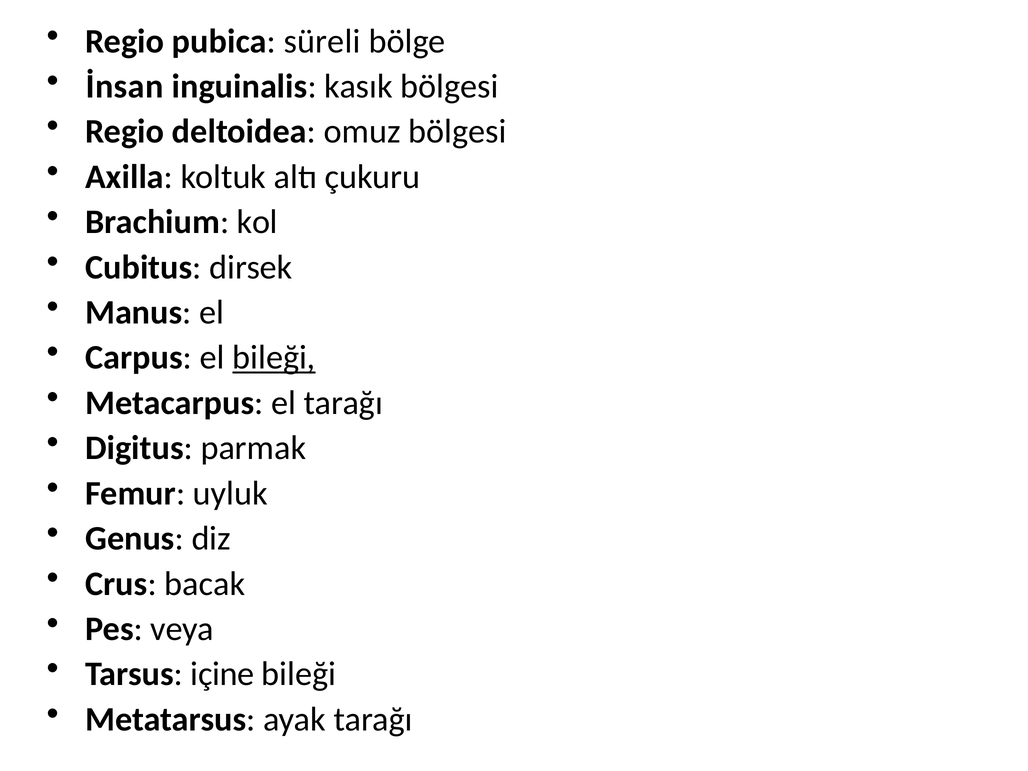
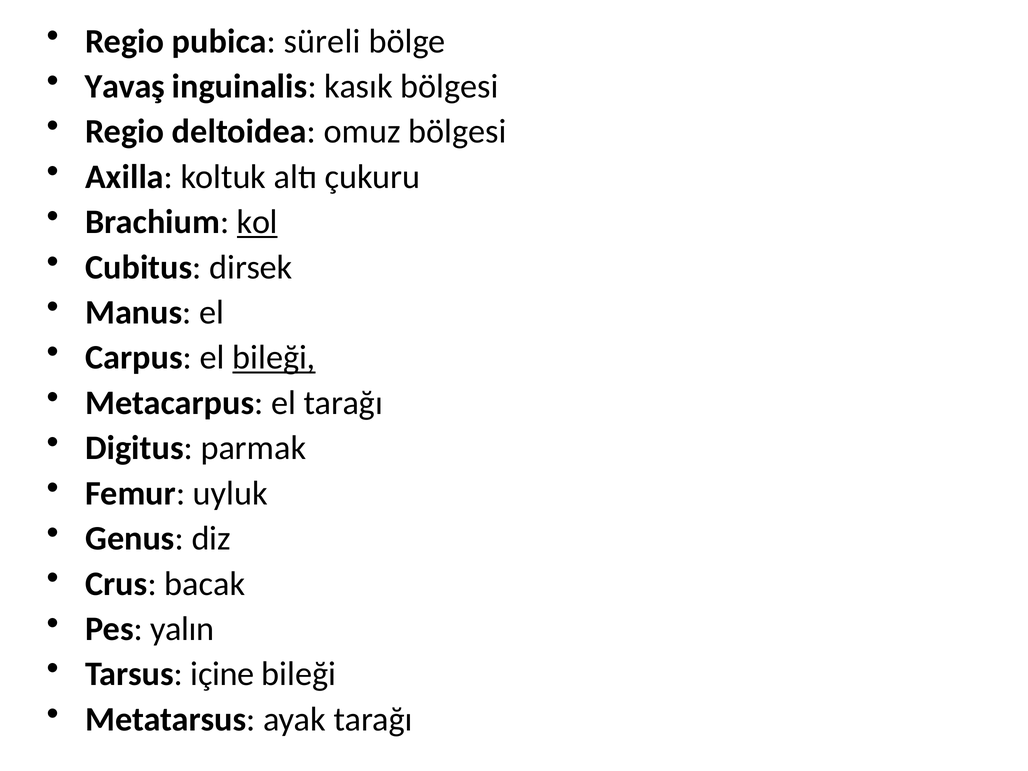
İnsan: İnsan -> Yavaş (125, 86)
kol underline: none -> present (257, 222)
veya: veya -> yalın (182, 629)
